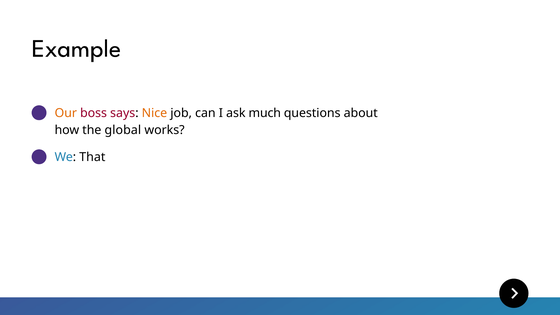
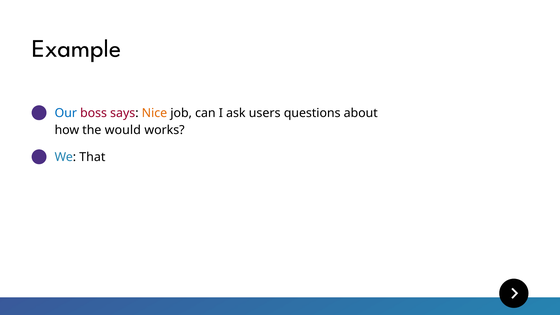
Our colour: orange -> blue (66, 113)
much: much -> users (265, 113)
global: global -> would (123, 130)
